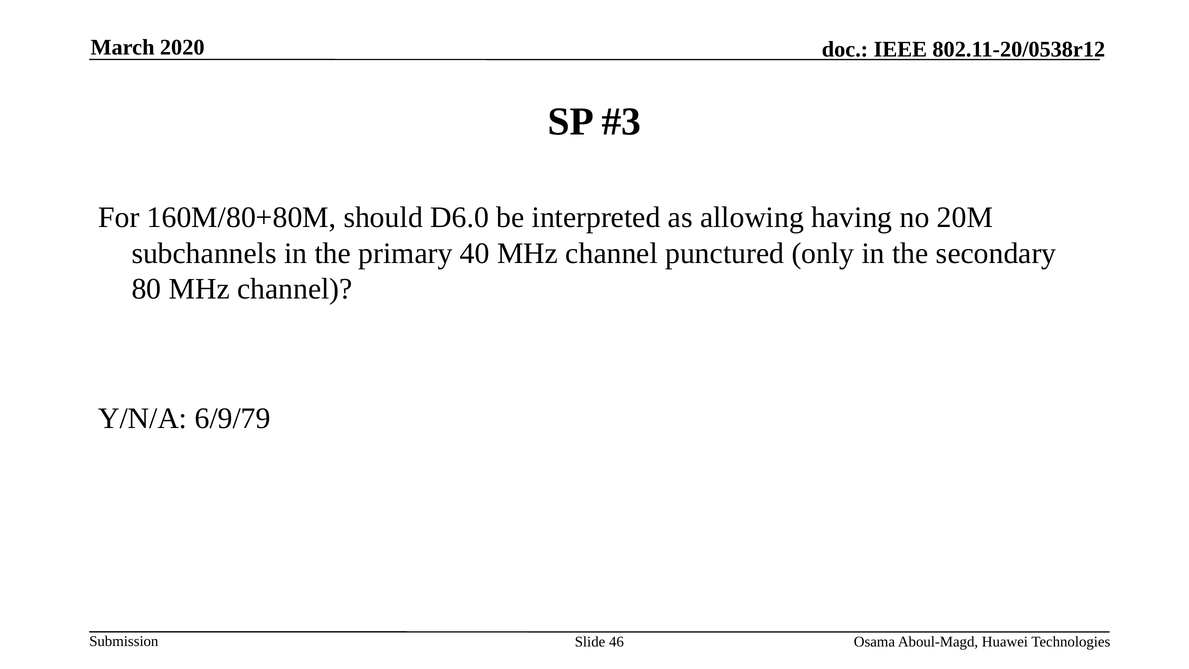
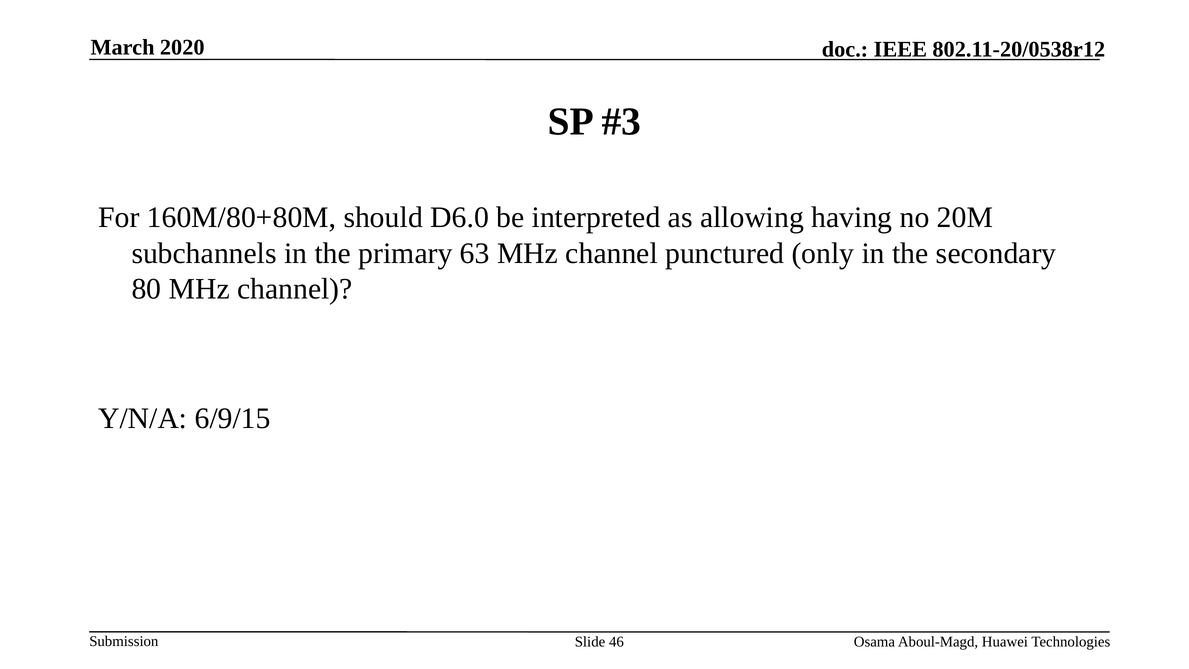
40: 40 -> 63 (475, 253)
6/9/79: 6/9/79 -> 6/9/15 (233, 418)
